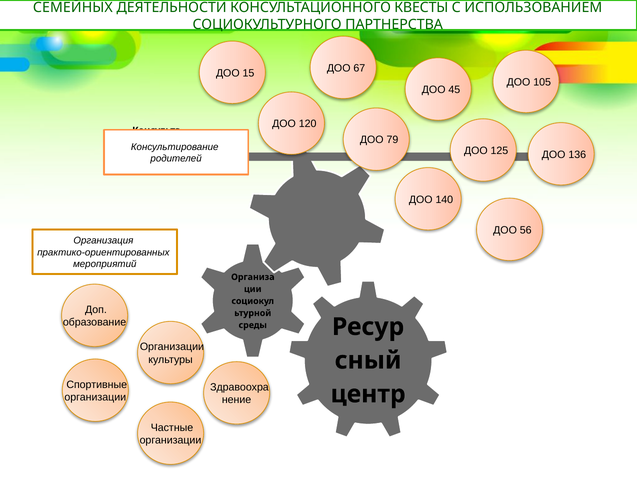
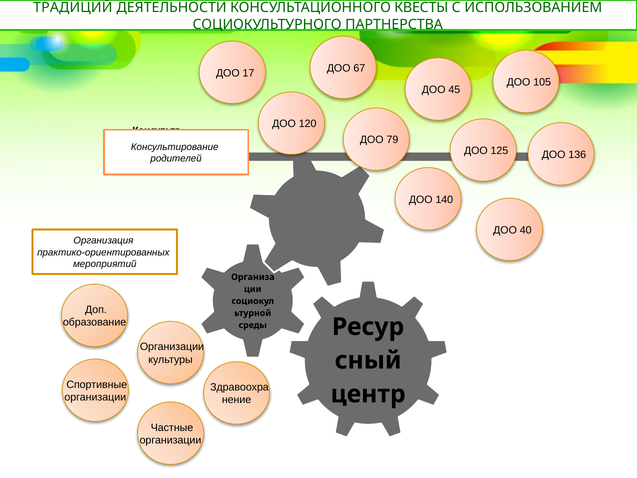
СЕМЕЙНЫХ: СЕМЕЙНЫХ -> ТРАДИЦИЙ (73, 8)
15: 15 -> 17 (248, 73)
56: 56 -> 40 (526, 230)
